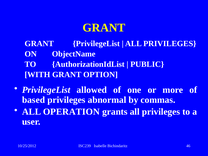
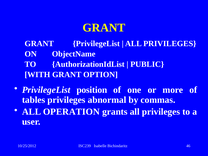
allowed: allowed -> position (92, 90)
based: based -> tables (34, 100)
